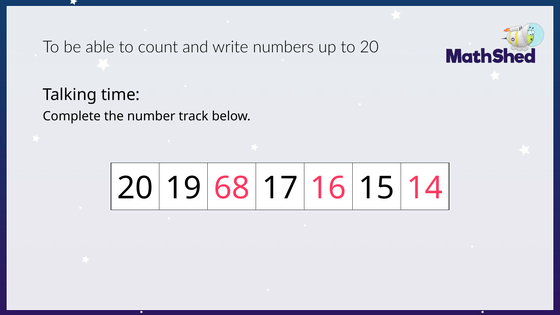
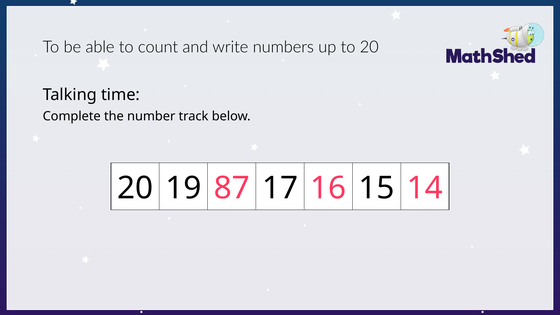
68: 68 -> 87 (232, 188)
